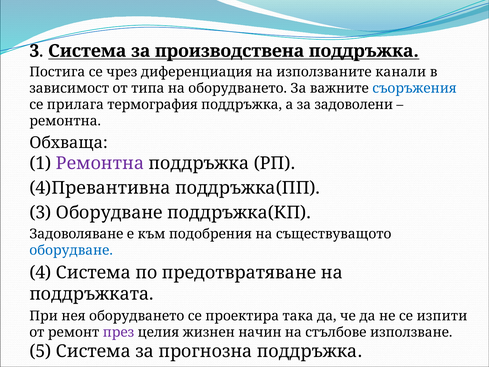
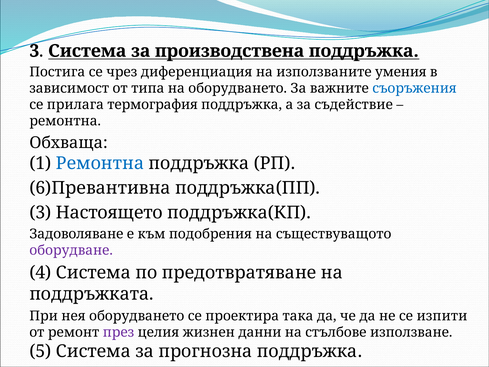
канали: канали -> умения (401, 72)
задоволени: задоволени -> съдействие (354, 105)
Ремонтна colour: purple -> blue (100, 163)
4)Превантивна: 4)Превантивна -> 6)Превантивна (100, 188)
3 Оборудване: Оборудване -> Настоящето (109, 213)
оборудване colour: blue -> purple (71, 250)
начин: начин -> данни (260, 332)
